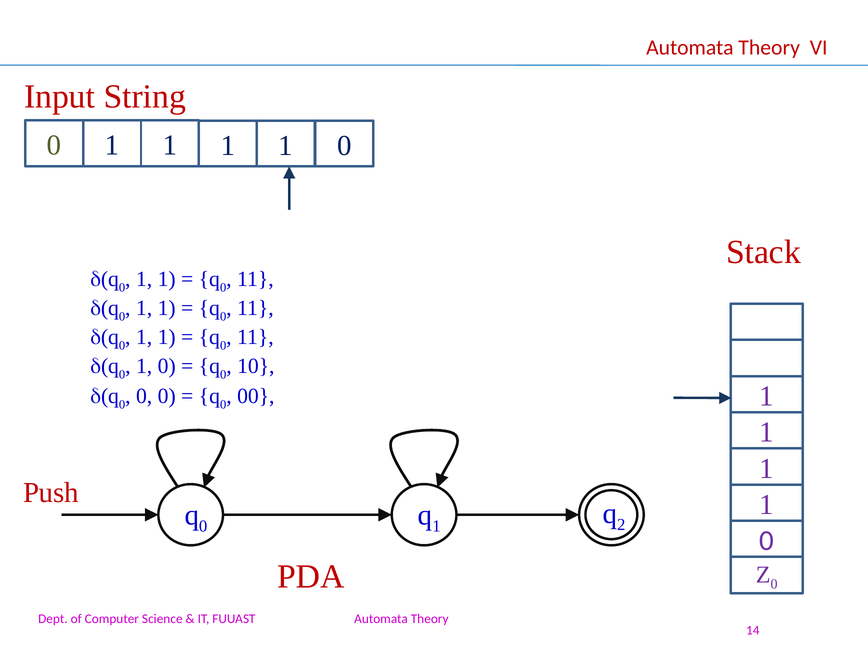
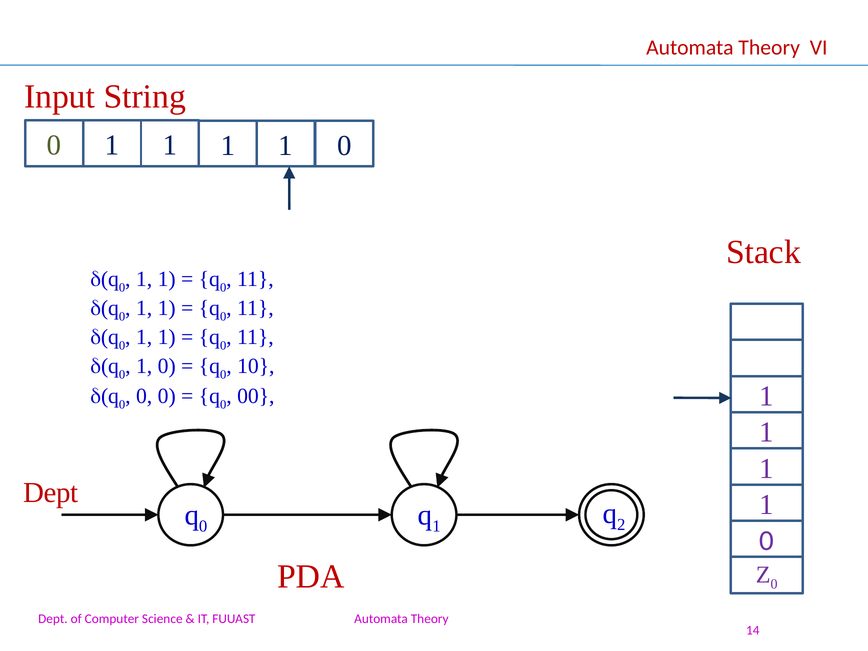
Push: Push -> Dept (51, 493)
